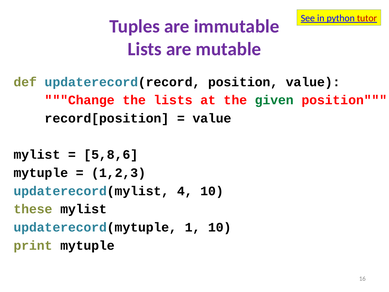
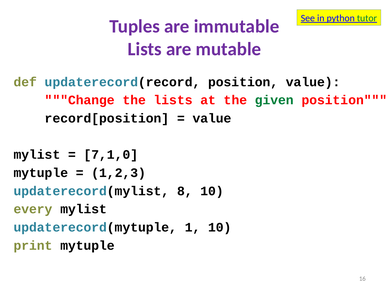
tutor colour: red -> green (367, 18)
5,8,6: 5,8,6 -> 7,1,0 (111, 155)
4: 4 -> 8 (185, 191)
these: these -> every (33, 209)
